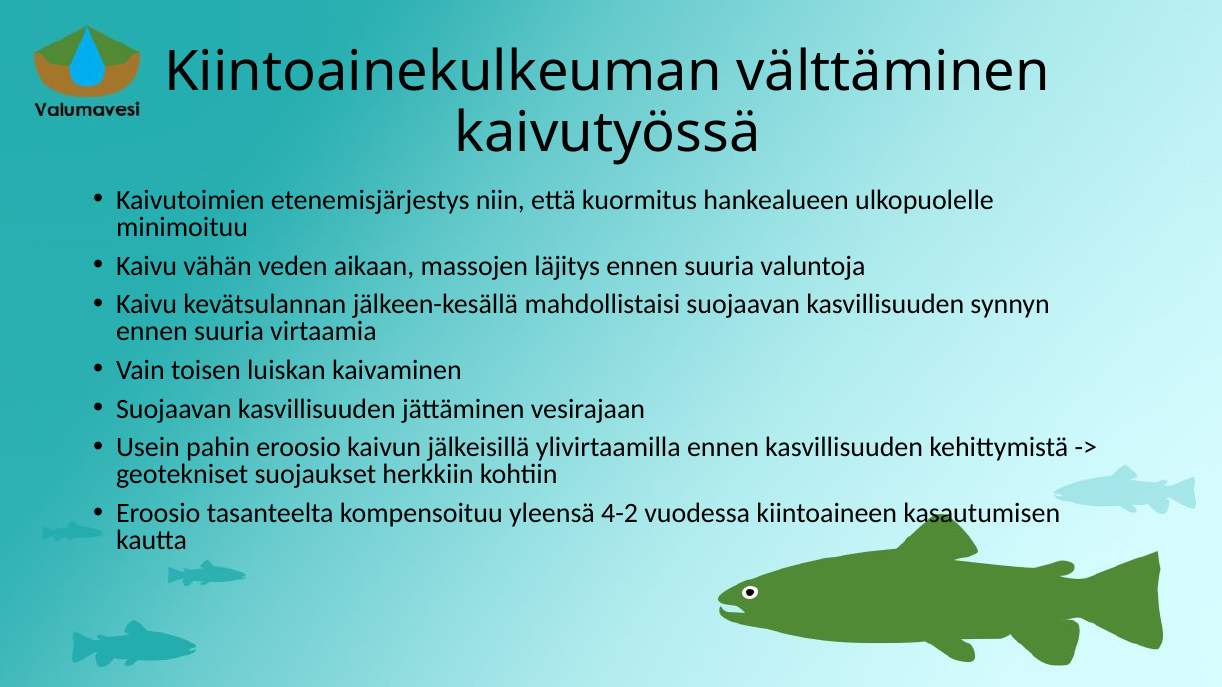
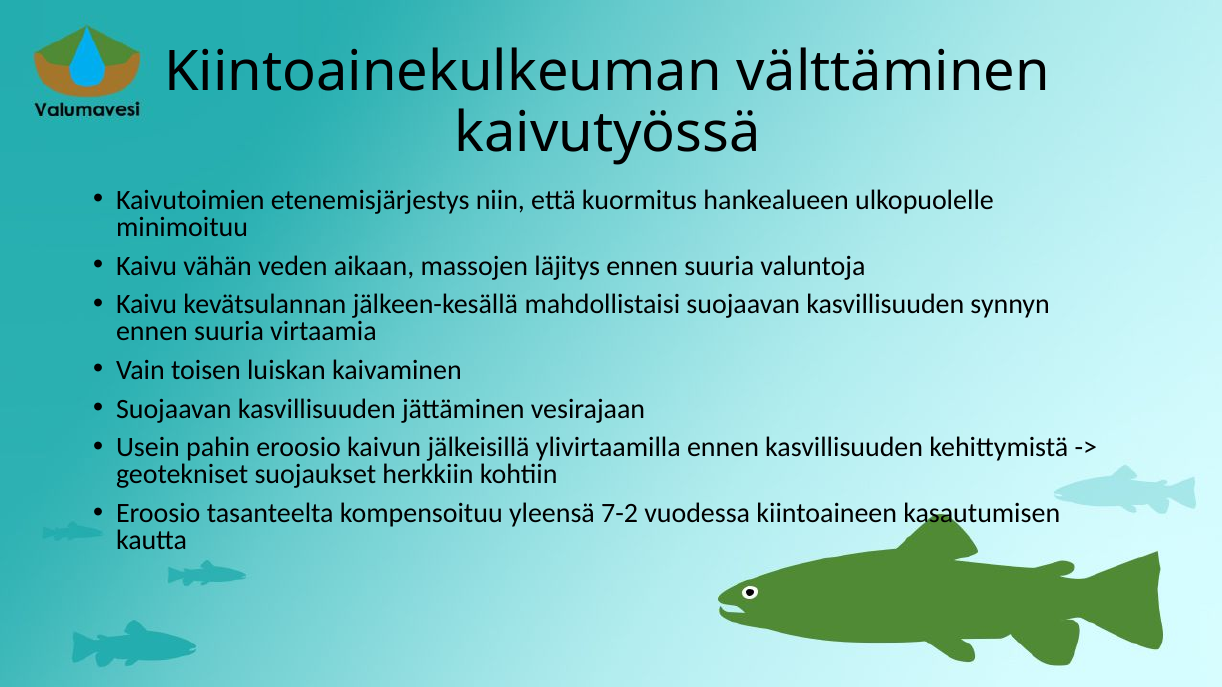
4-2: 4-2 -> 7-2 (620, 514)
